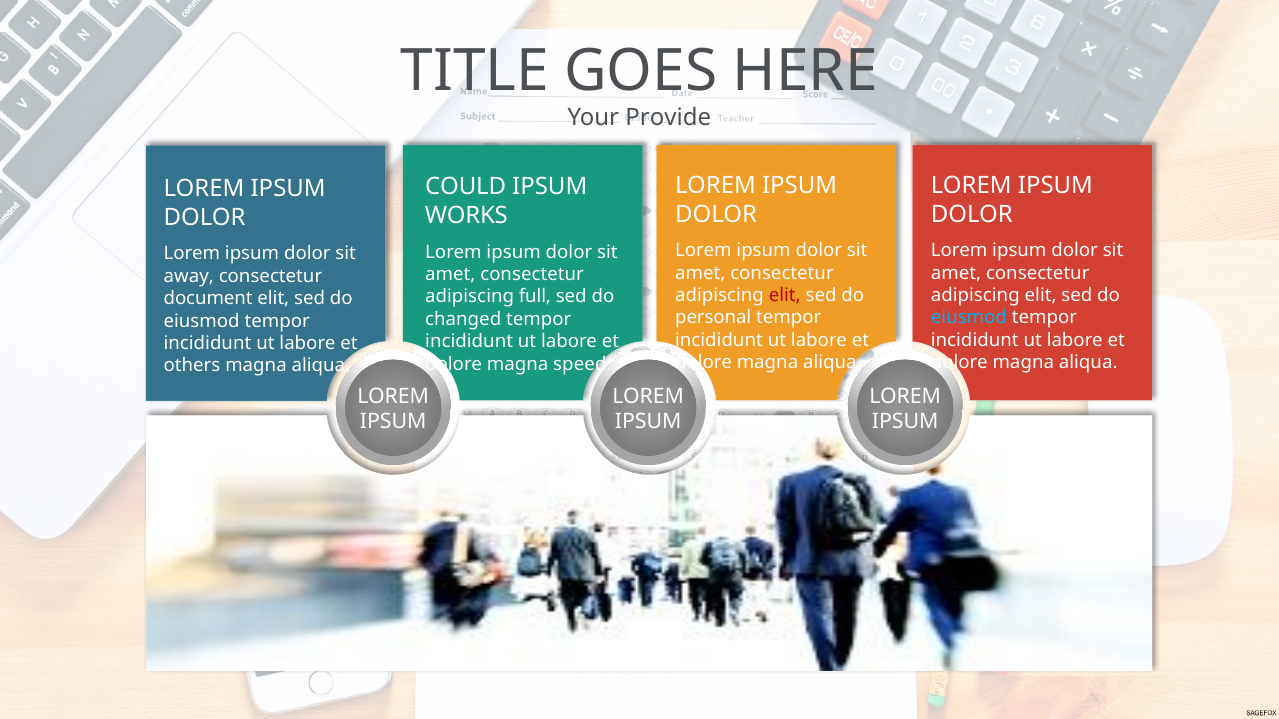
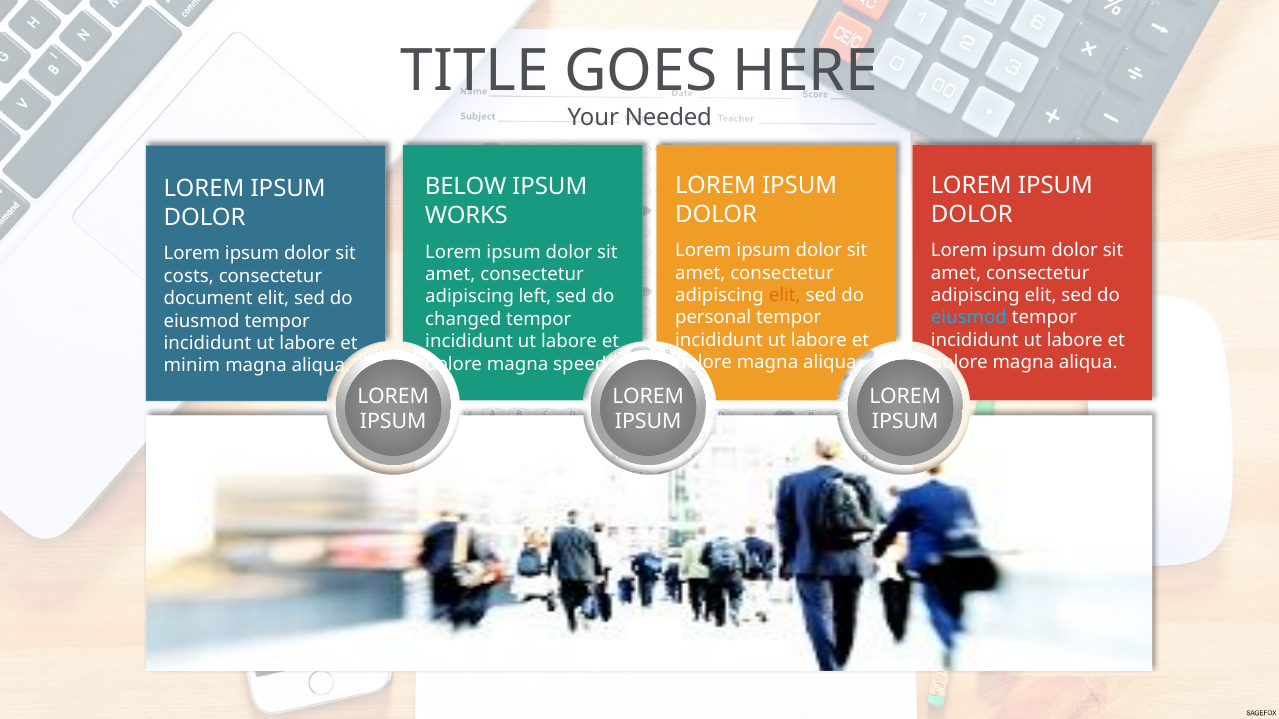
Provide: Provide -> Needed (668, 118)
COULD: COULD -> BELOW (466, 187)
away: away -> costs (189, 276)
elit colour: red -> orange (785, 295)
full: full -> left (535, 297)
others: others -> minim (192, 366)
